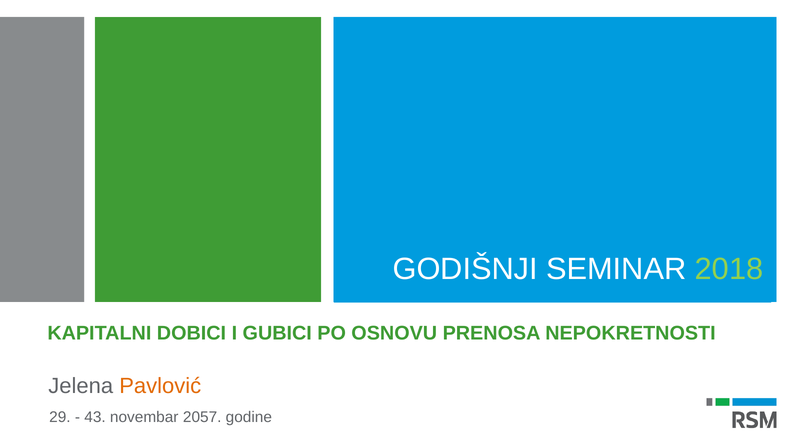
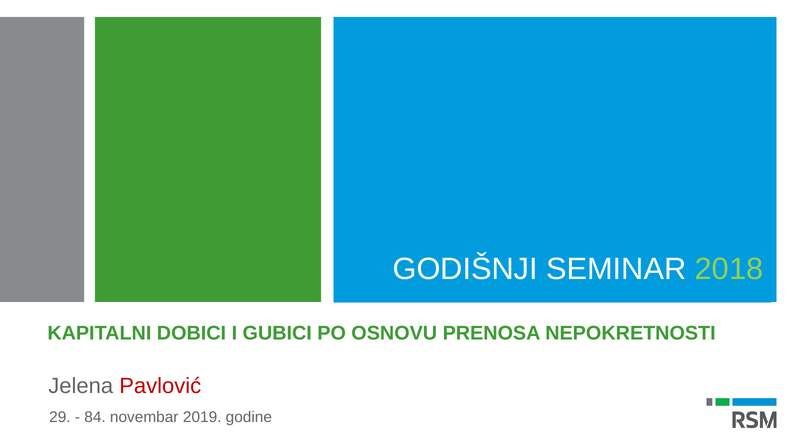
Pavlović colour: orange -> red (160, 386)
43: 43 -> 84 (95, 418)
2057: 2057 -> 2019 (202, 418)
